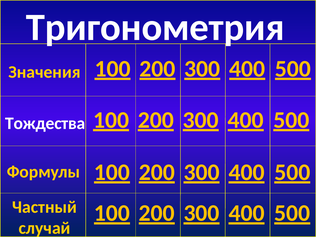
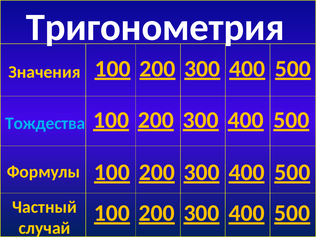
Тождества colour: white -> light blue (45, 123)
